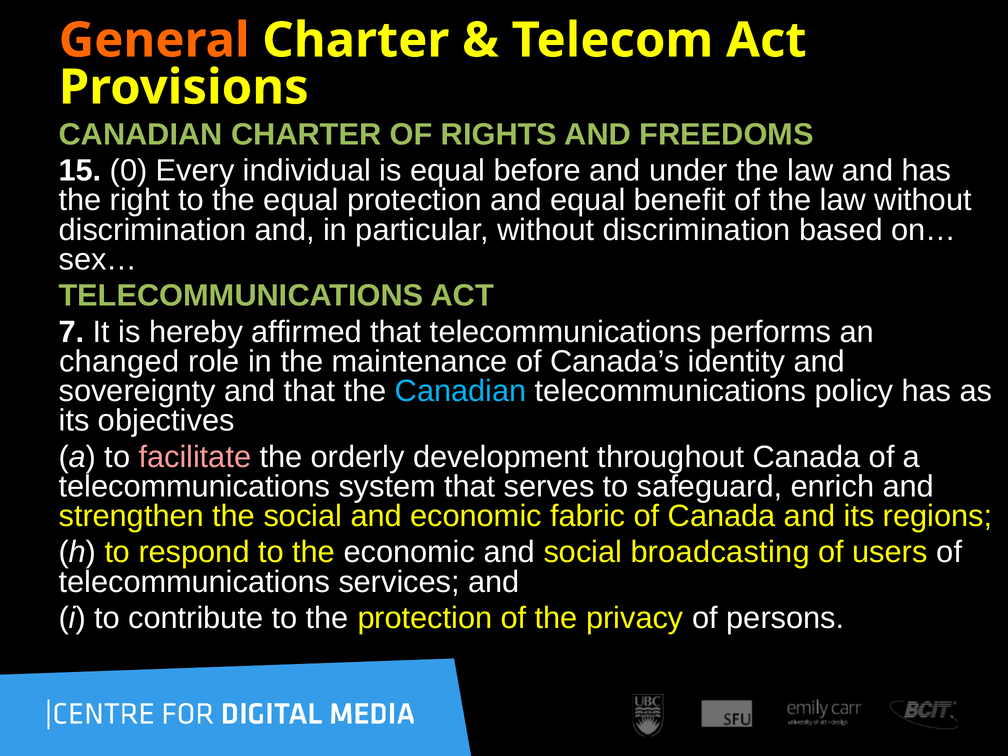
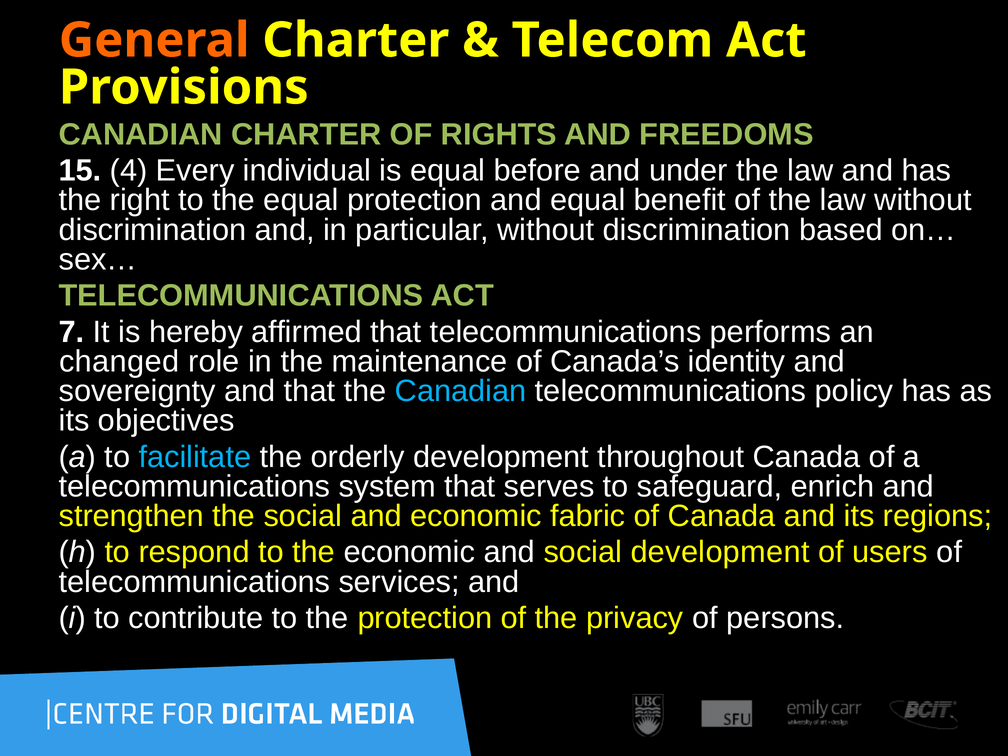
0: 0 -> 4 (129, 171)
facilitate colour: pink -> light blue (195, 457)
social broadcasting: broadcasting -> development (720, 552)
